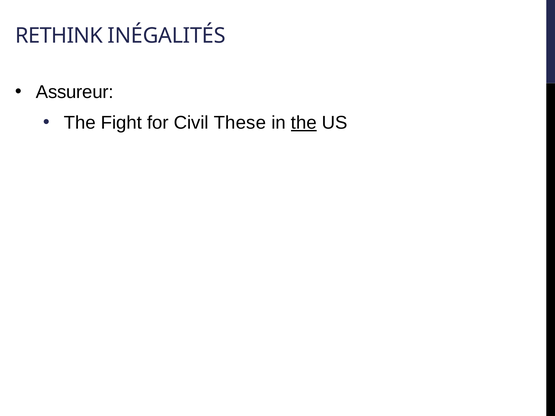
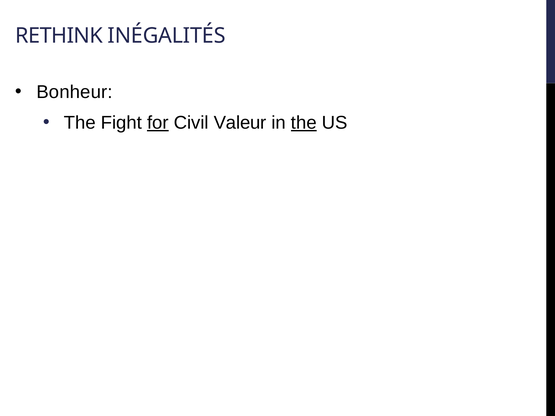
Assureur: Assureur -> Bonheur (75, 92)
for underline: none -> present (158, 123)
These: These -> Valeur (240, 123)
